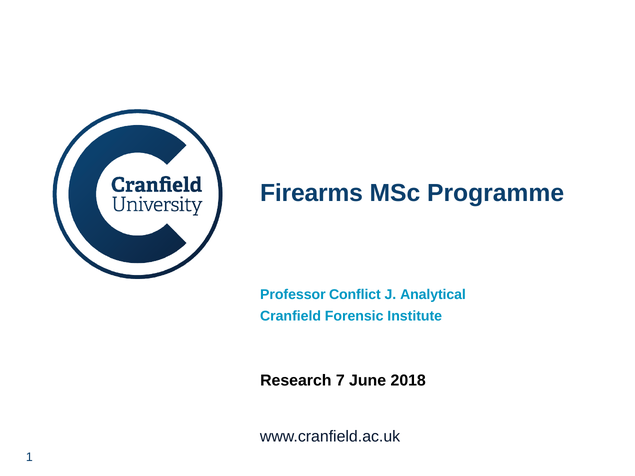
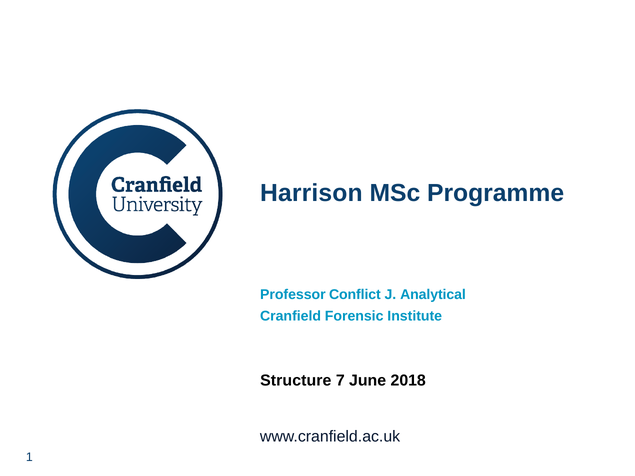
Firearms: Firearms -> Harrison (311, 193)
Research: Research -> Structure (296, 381)
